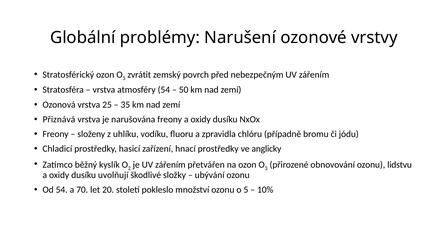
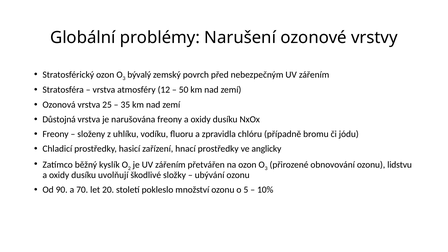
zvrátit: zvrátit -> bývalý (139, 75)
atmosféry 54: 54 -> 12 (164, 90)
Přiznává: Přiznává -> Důstojná (59, 119)
Od 54: 54 -> 90 (62, 190)
